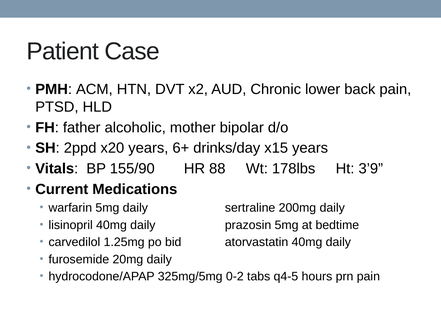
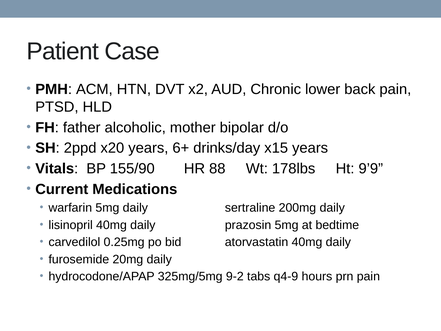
3’9: 3’9 -> 9’9 (371, 169)
1.25mg: 1.25mg -> 0.25mg (124, 242)
0-2: 0-2 -> 9-2 (235, 276)
q4-5: q4-5 -> q4-9 (286, 276)
